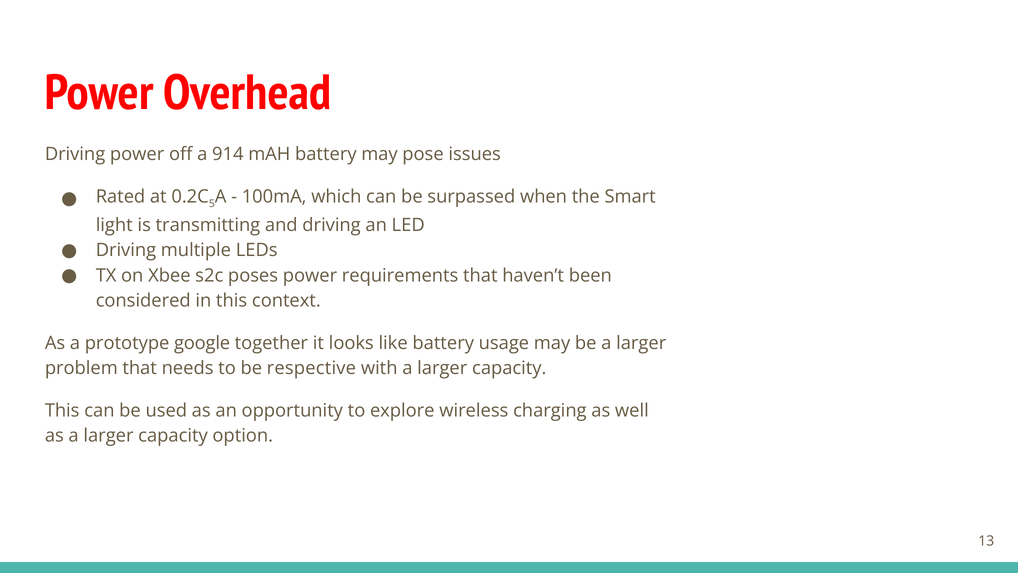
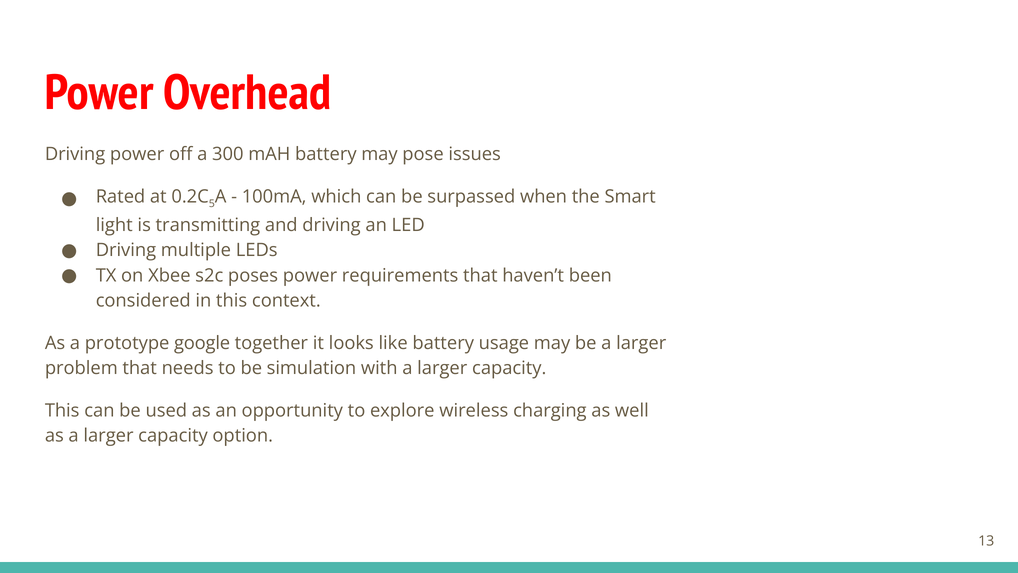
914: 914 -> 300 (228, 154)
respective: respective -> simulation (311, 368)
